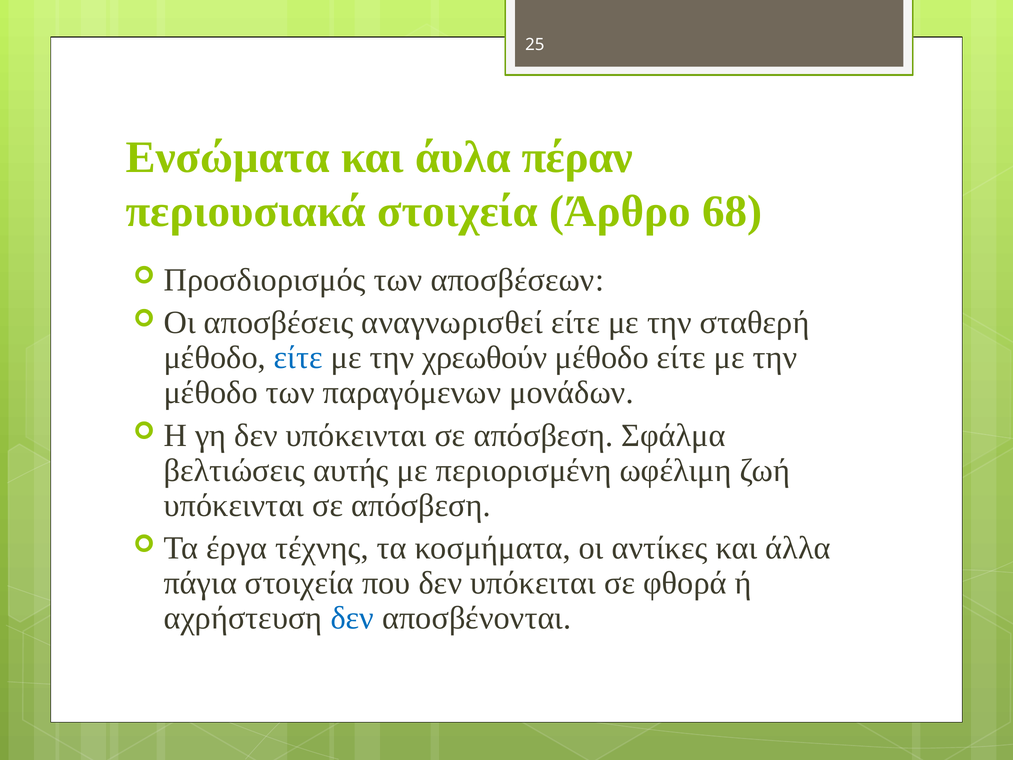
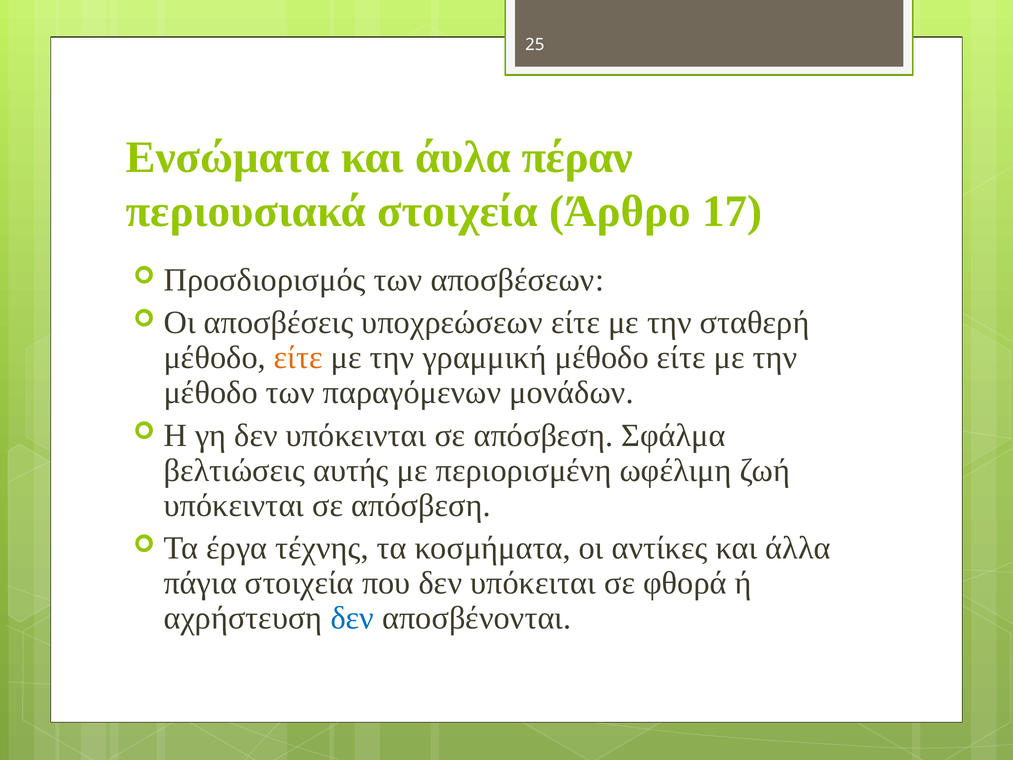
68: 68 -> 17 (732, 212)
αναγνωρισθεί: αναγνωρισθεί -> υποχρεώσεων (452, 323)
είτε colour: blue -> orange (298, 358)
χρεωθούν: χρεωθούν -> γραμμική (485, 358)
